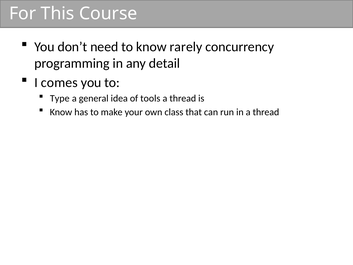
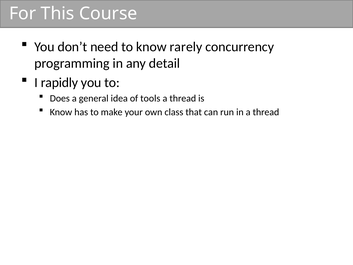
comes: comes -> rapidly (59, 82)
Type: Type -> Does (60, 98)
